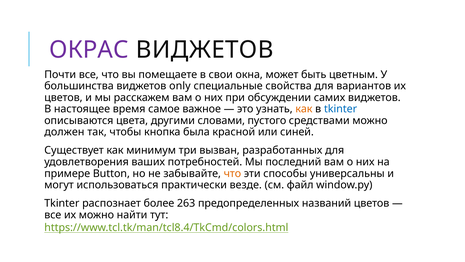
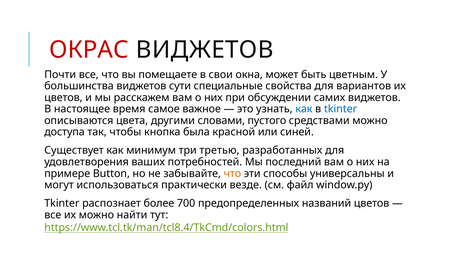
ОКРАС colour: purple -> red (89, 50)
only: only -> сути (180, 86)
как colour: orange -> blue (304, 109)
должен: должен -> доступа (64, 132)
вызван: вызван -> третью (219, 150)
263: 263 -> 700 (186, 203)
